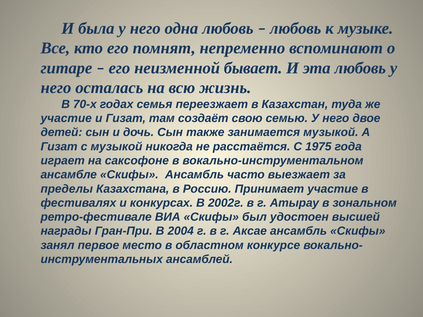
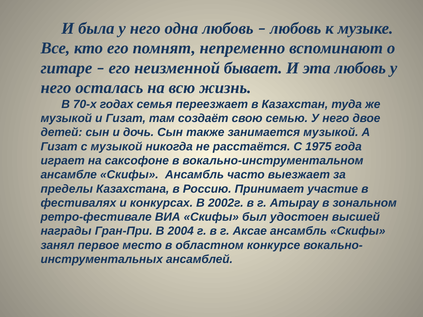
участие: участие -> музыкой (66, 118)
